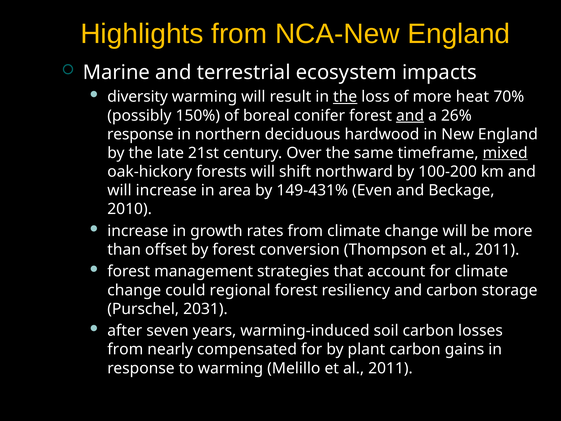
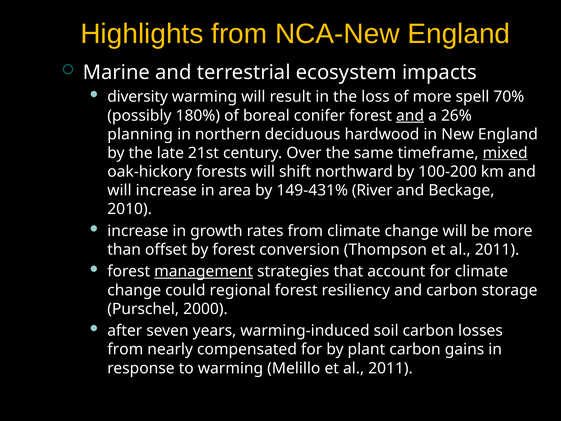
the underline: present -> none (345, 97)
heat: heat -> spell (473, 97)
150%: 150% -> 180% (198, 115)
response: response -> planning (140, 134)
Even: Even -> River (372, 190)
management underline: none -> present (204, 271)
2031: 2031 -> 2000 (205, 309)
